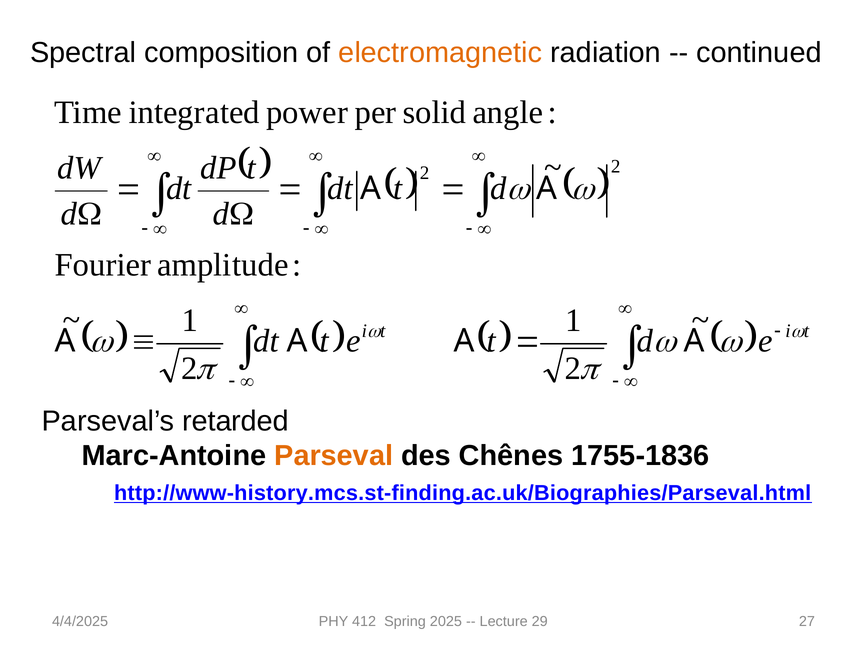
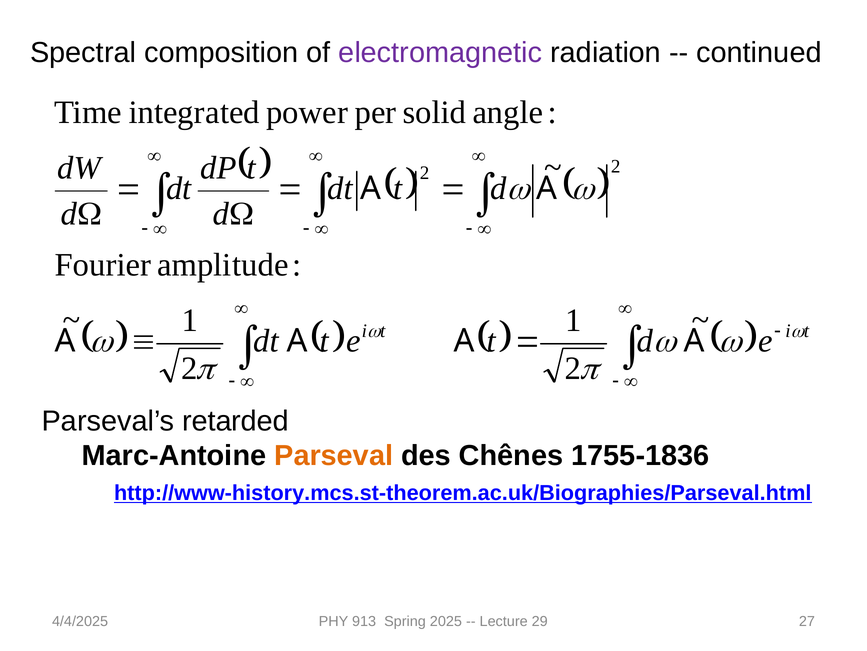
electromagnetic colour: orange -> purple (440, 53)
http://www-history.mcs.st-finding.ac.uk/Biographies/Parseval.html: http://www-history.mcs.st-finding.ac.uk/Biographies/Parseval.html -> http://www-history.mcs.st-theorem.ac.uk/Biographies/Parseval.html (463, 492)
412: 412 -> 913 (364, 621)
